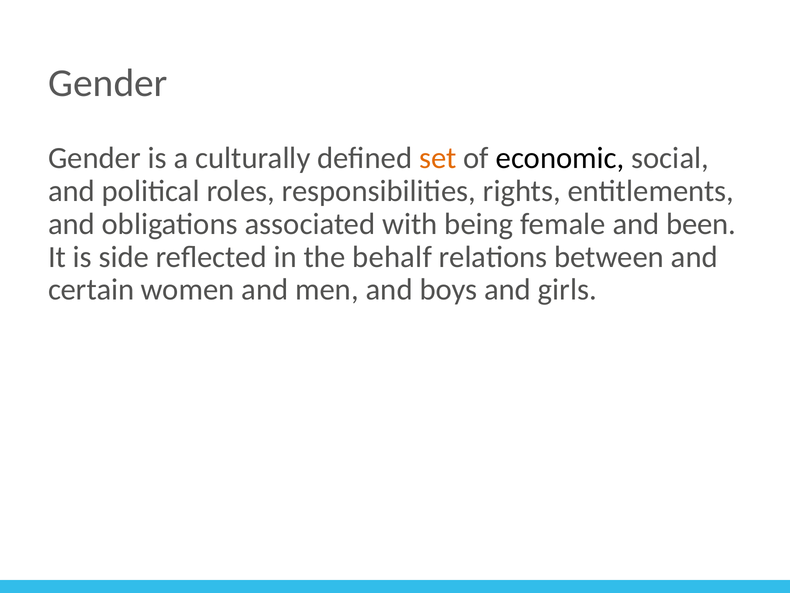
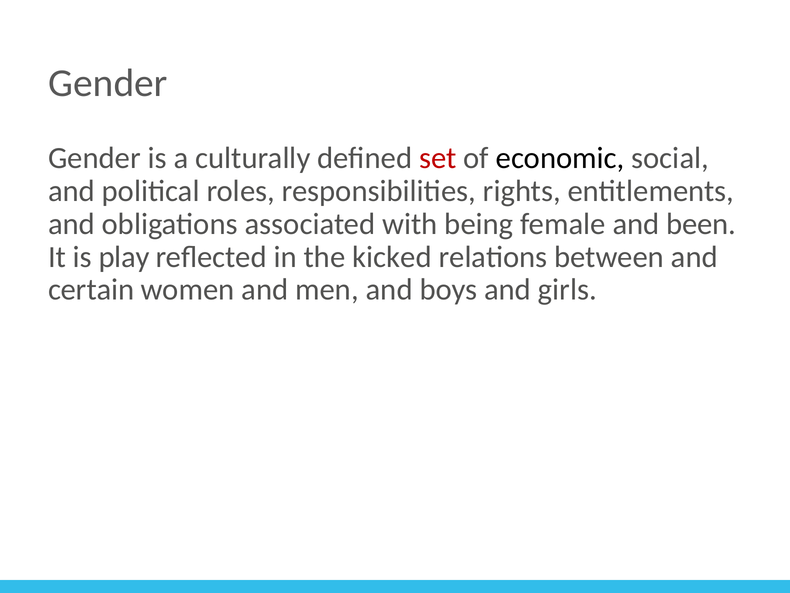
set colour: orange -> red (438, 158)
side: side -> play (124, 257)
behalf: behalf -> kicked (392, 257)
